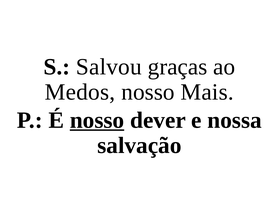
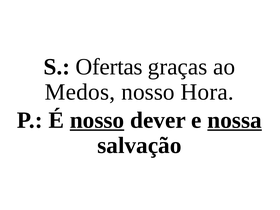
Salvou: Salvou -> Ofertas (109, 67)
Mais: Mais -> Hora (207, 92)
nossa underline: none -> present (235, 120)
